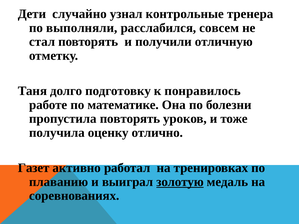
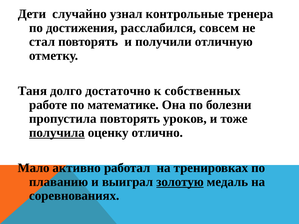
выполняли: выполняли -> достижения (82, 28)
подготовку: подготовку -> достаточно (118, 91)
понравилось: понравилось -> собственных (203, 91)
получила underline: none -> present (57, 133)
Газет: Газет -> Мало (34, 168)
